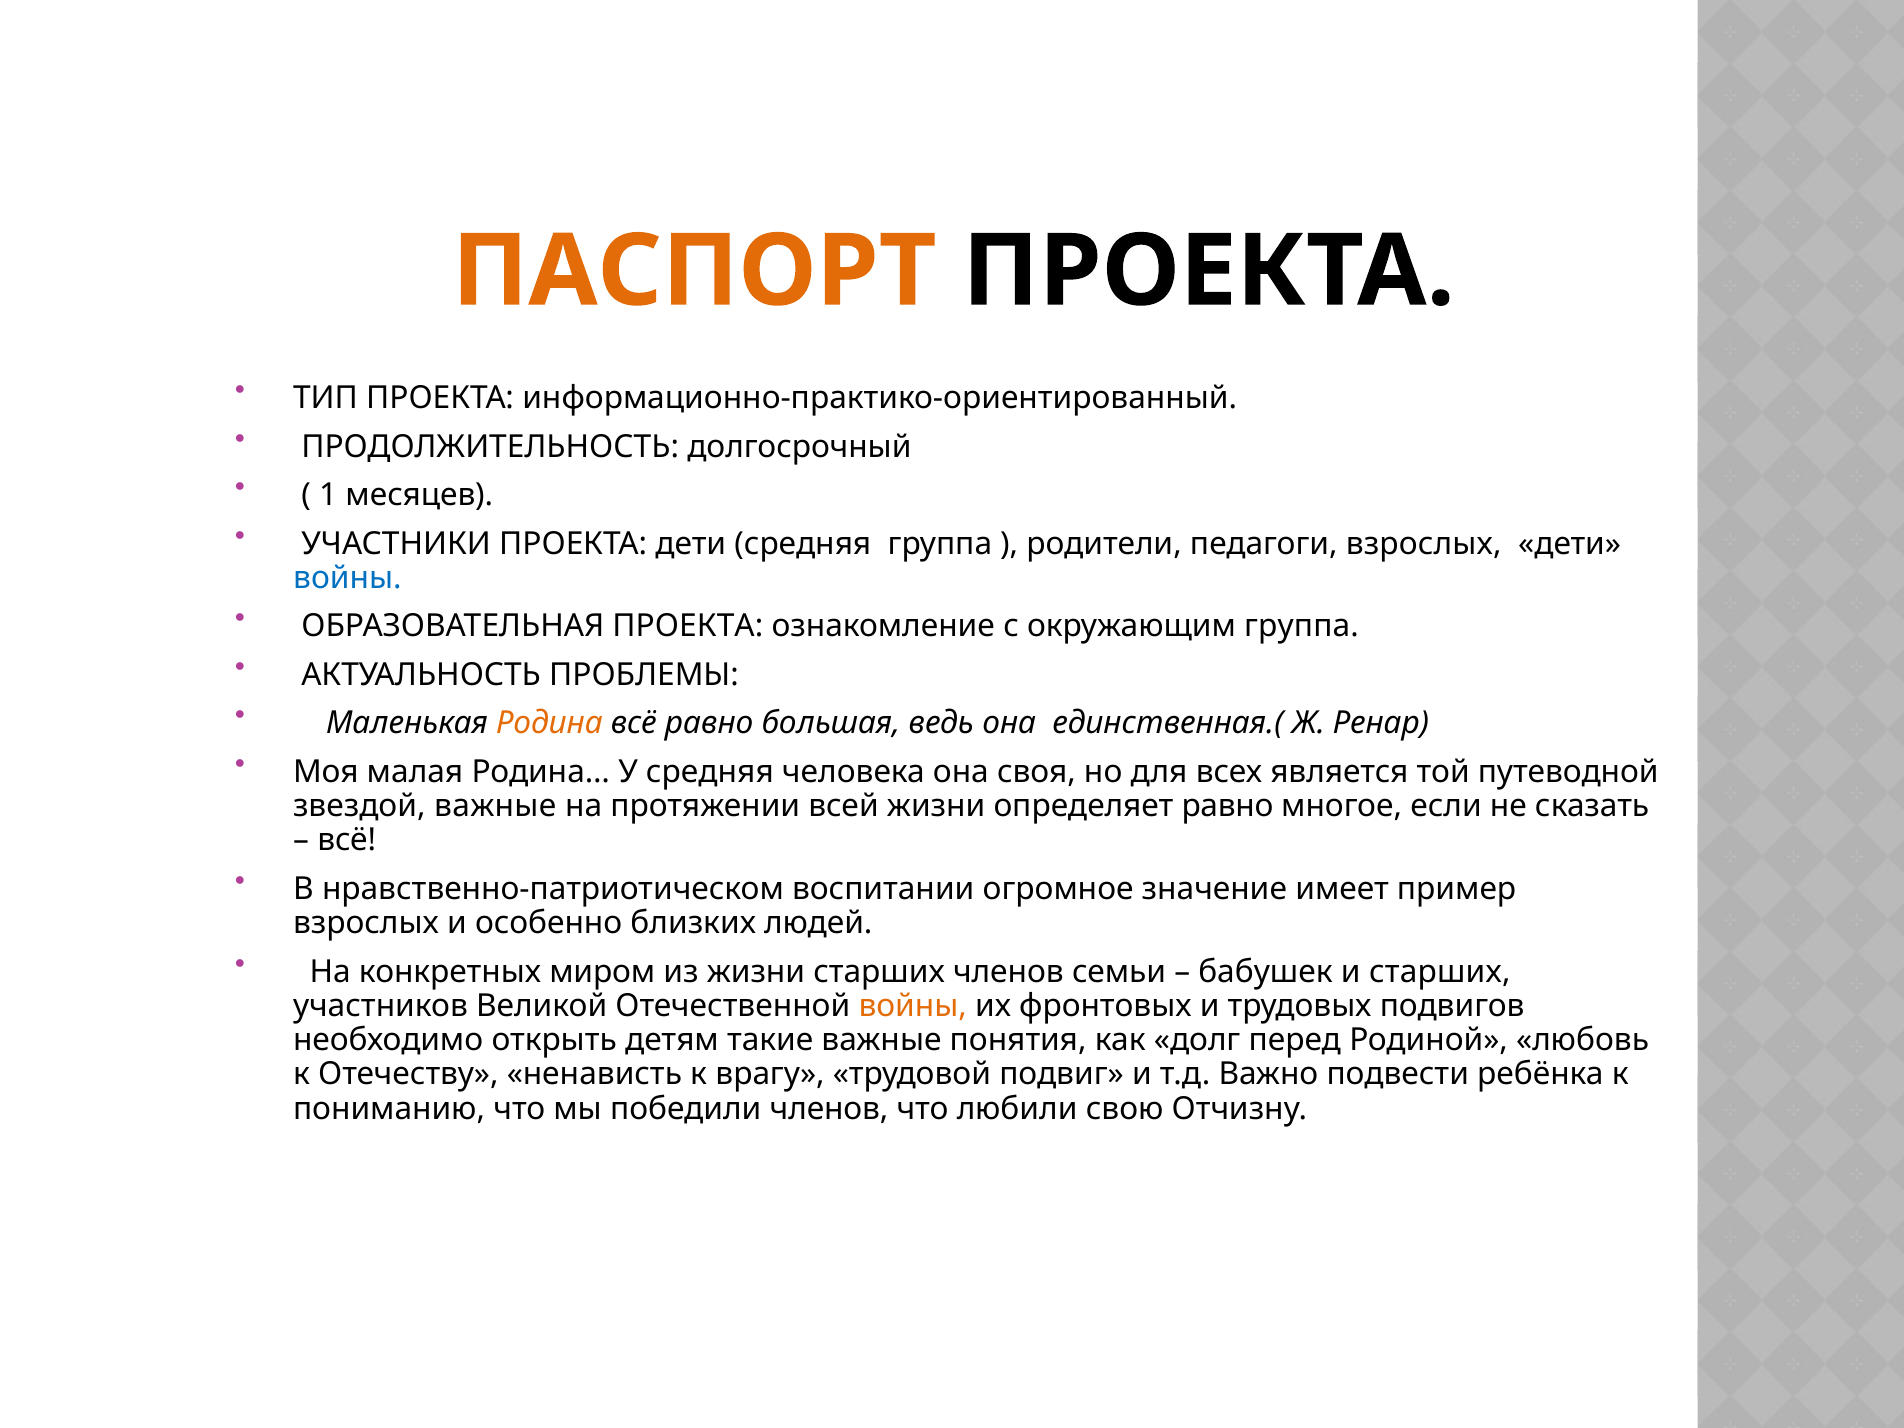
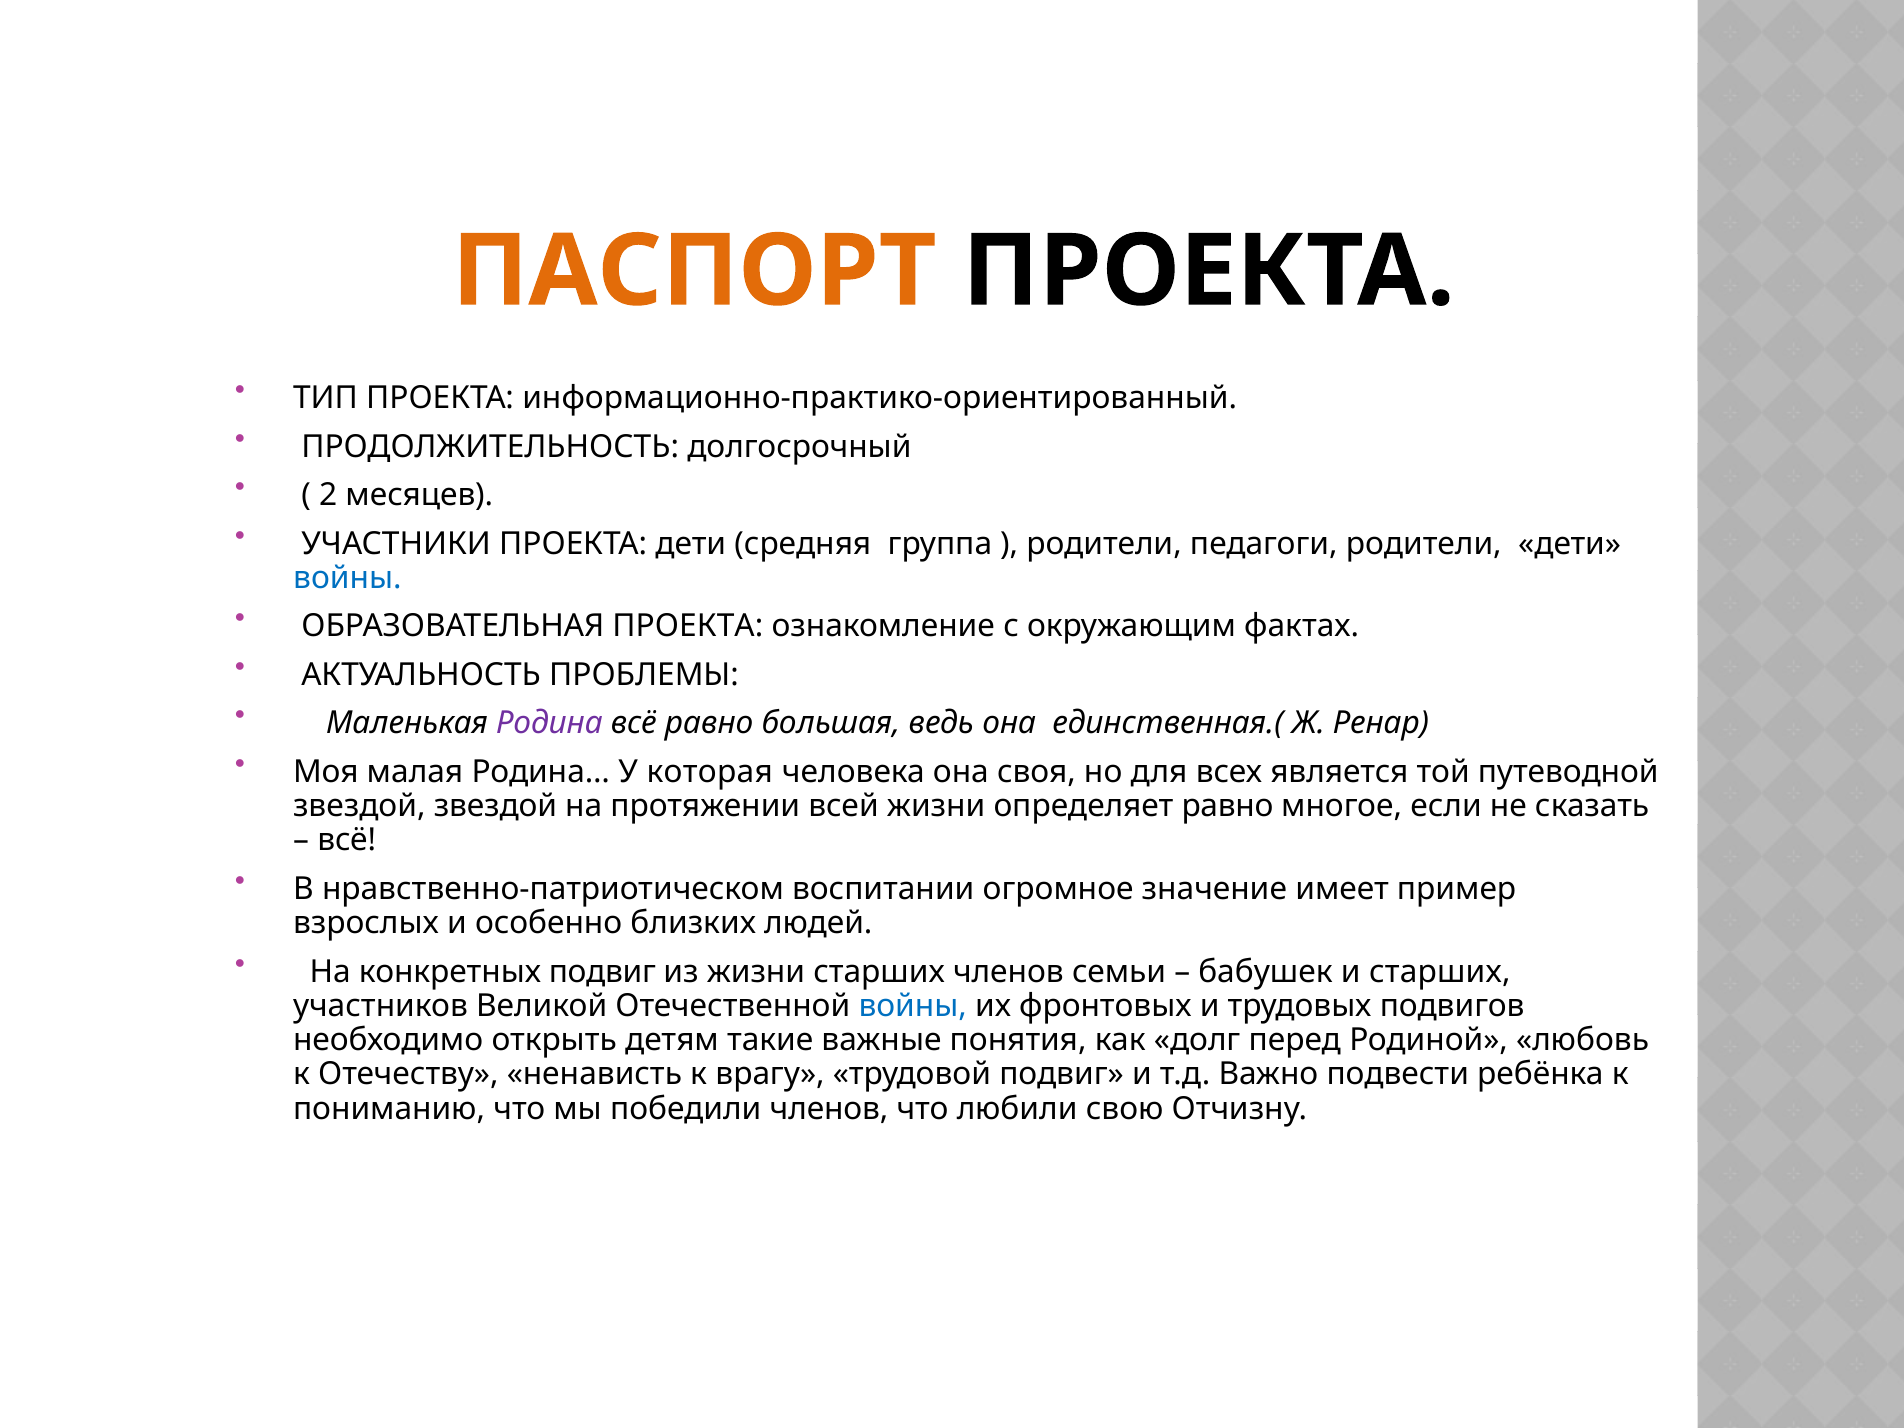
1: 1 -> 2 (328, 495)
педагоги взрослых: взрослых -> родители (1424, 544)
окружающим группа: группа -> фактах (1302, 626)
Родина colour: orange -> purple (549, 723)
У средняя: средняя -> которая (710, 772)
звездой важные: важные -> звездой (495, 806)
конкретных миром: миром -> подвиг (602, 972)
войны colour: orange -> blue (913, 1006)
